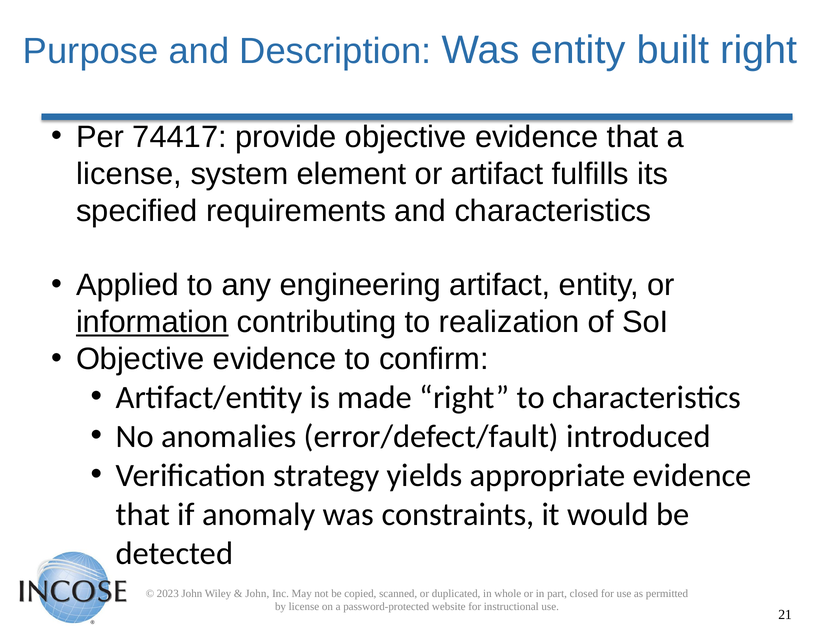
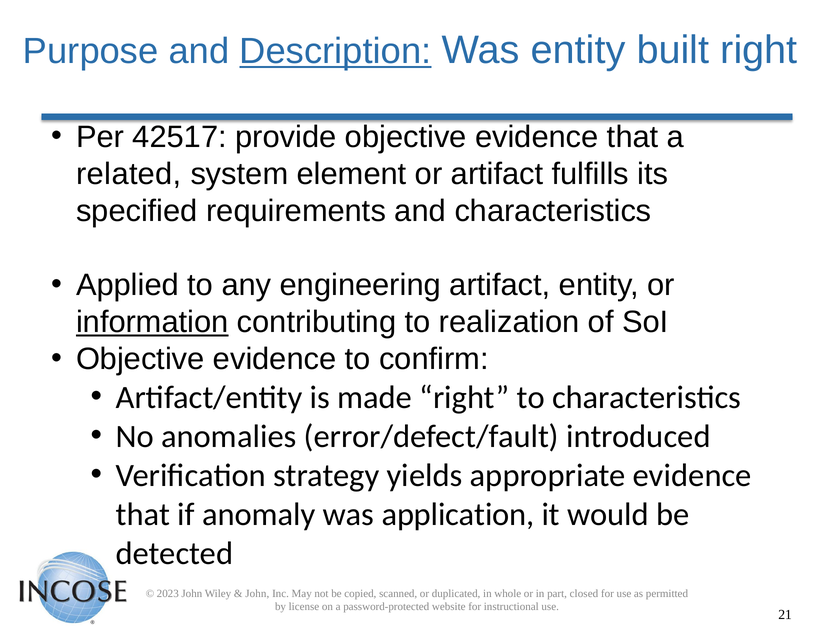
Description underline: none -> present (335, 51)
74417: 74417 -> 42517 (180, 137)
license: license -> related (129, 174)
constraints: constraints -> application (458, 515)
